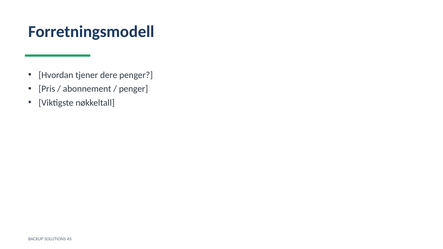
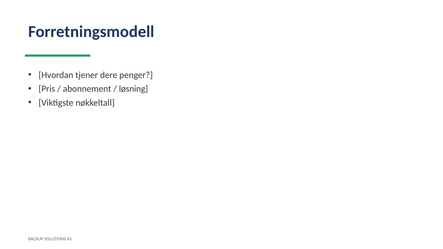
penger: penger -> løsning (133, 89)
